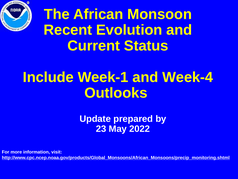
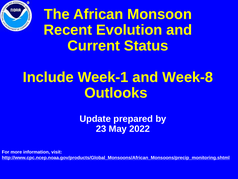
Week-4: Week-4 -> Week-8 (188, 77)
